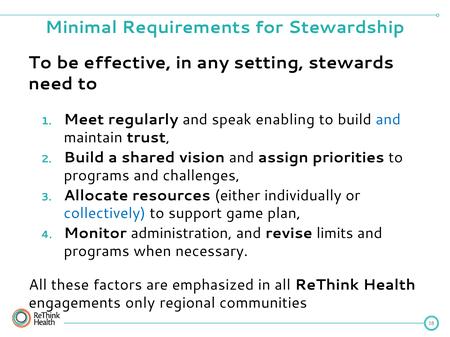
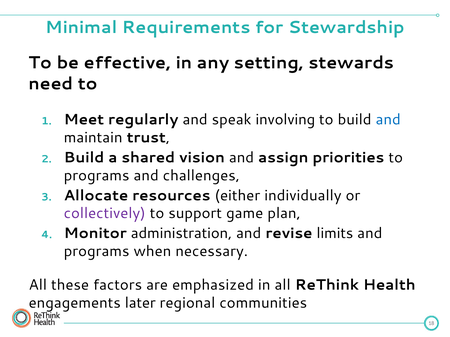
enabling: enabling -> involving (285, 120)
collectively colour: blue -> purple (105, 214)
only: only -> later (140, 303)
